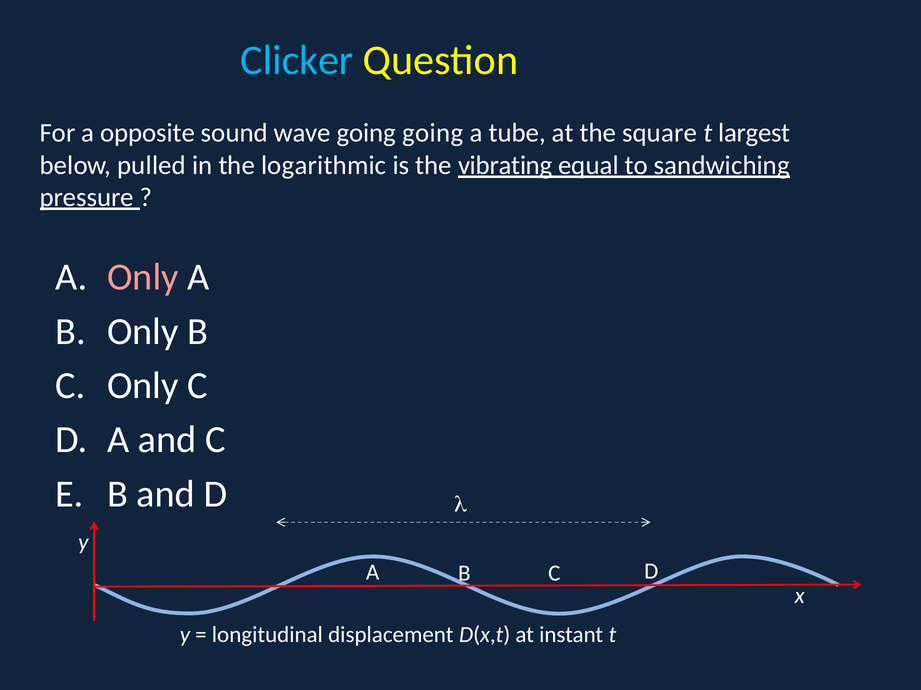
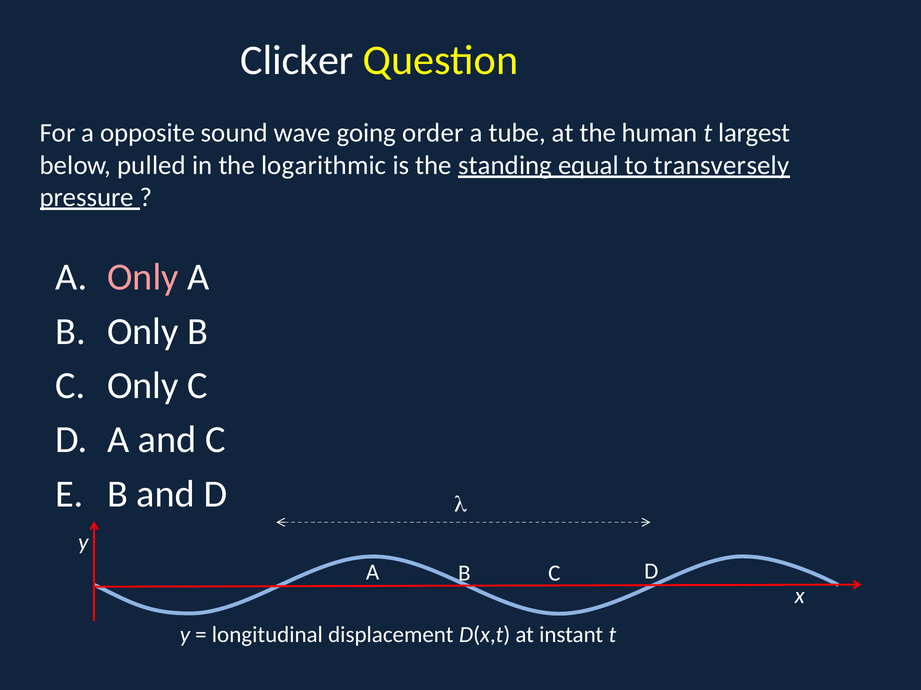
Clicker colour: light blue -> white (297, 61)
going going: going -> order (433, 133)
square: square -> human (660, 133)
vibrating: vibrating -> standing (505, 165)
sandwiching: sandwiching -> transversely (722, 165)
